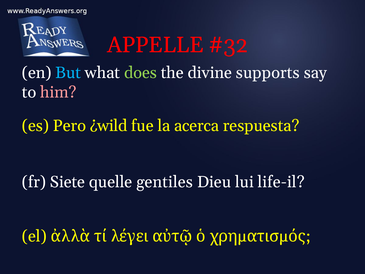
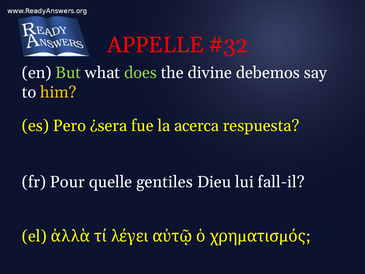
But colour: light blue -> light green (68, 73)
supports: supports -> debemos (268, 73)
him colour: pink -> yellow (58, 92)
¿wild: ¿wild -> ¿sera (109, 126)
Siete: Siete -> Pour (67, 182)
life-il: life-il -> fall-il (281, 182)
